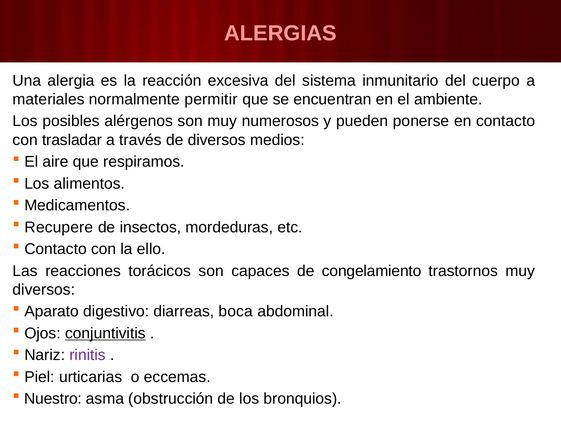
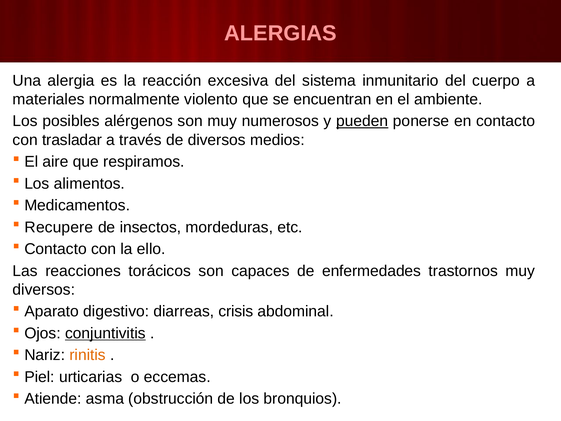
permitir: permitir -> violento (211, 99)
pueden underline: none -> present (362, 121)
congelamiento: congelamiento -> enfermedades (372, 271)
boca: boca -> crisis (236, 311)
rinitis colour: purple -> orange (88, 355)
Nuestro: Nuestro -> Atiende (53, 399)
